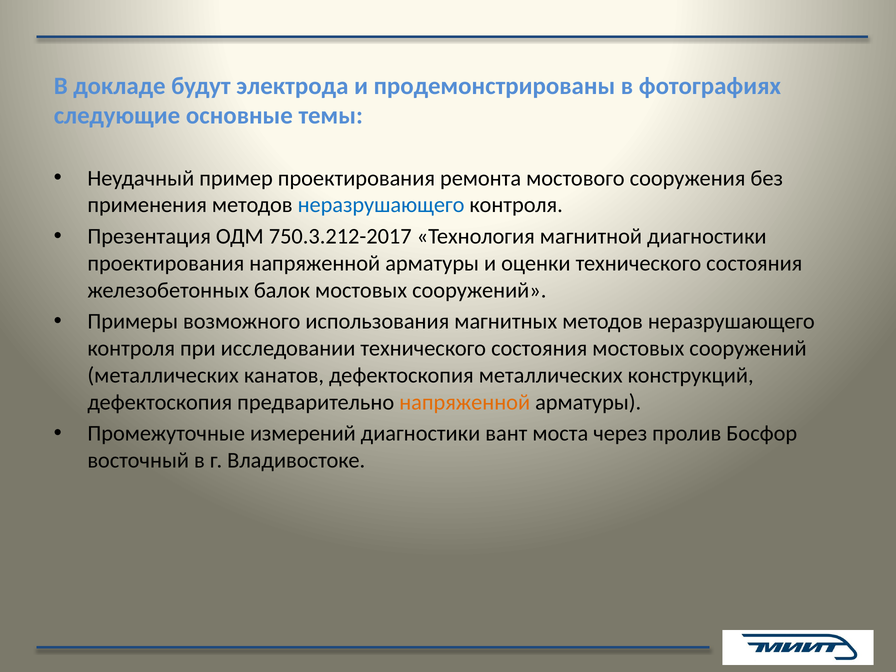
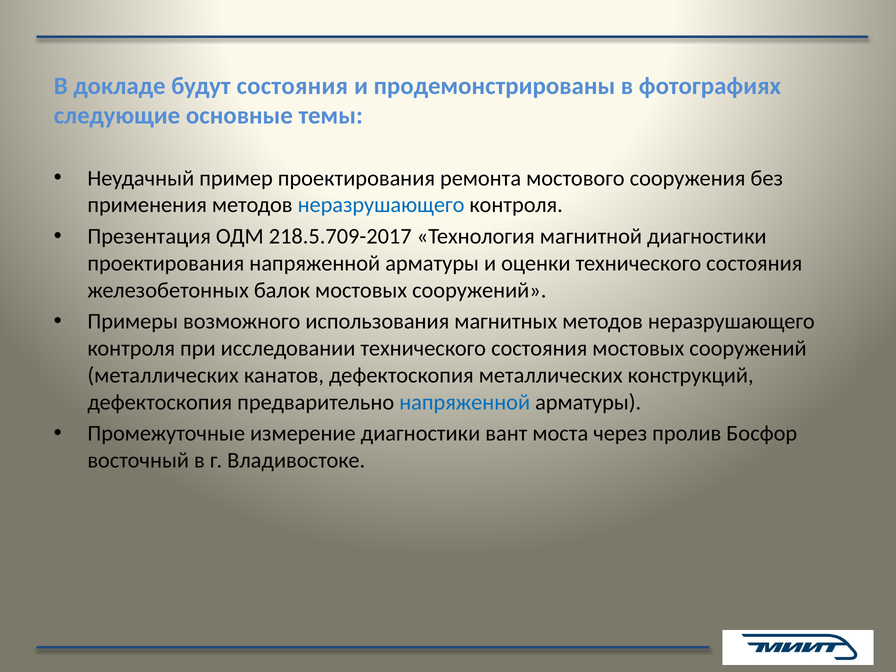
будут электрода: электрода -> состояния (292, 86)
750.3.212-2017: 750.3.212-2017 -> 218.5.709-2017 (340, 236)
напряженной colour: orange -> blue (465, 402)
измерений: измерений -> измерение (303, 433)
